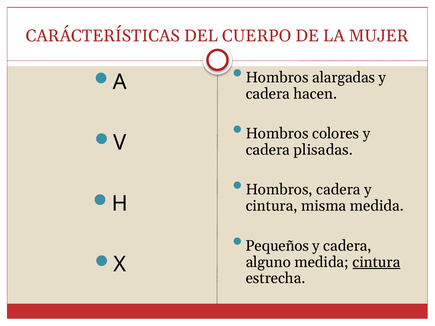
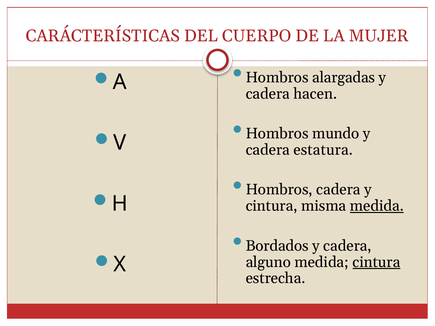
colores: colores -> mundo (336, 134)
plisadas: plisadas -> estatura (323, 150)
medida underline: none -> present (377, 206)
Pequeños: Pequeños -> Bordados (277, 246)
